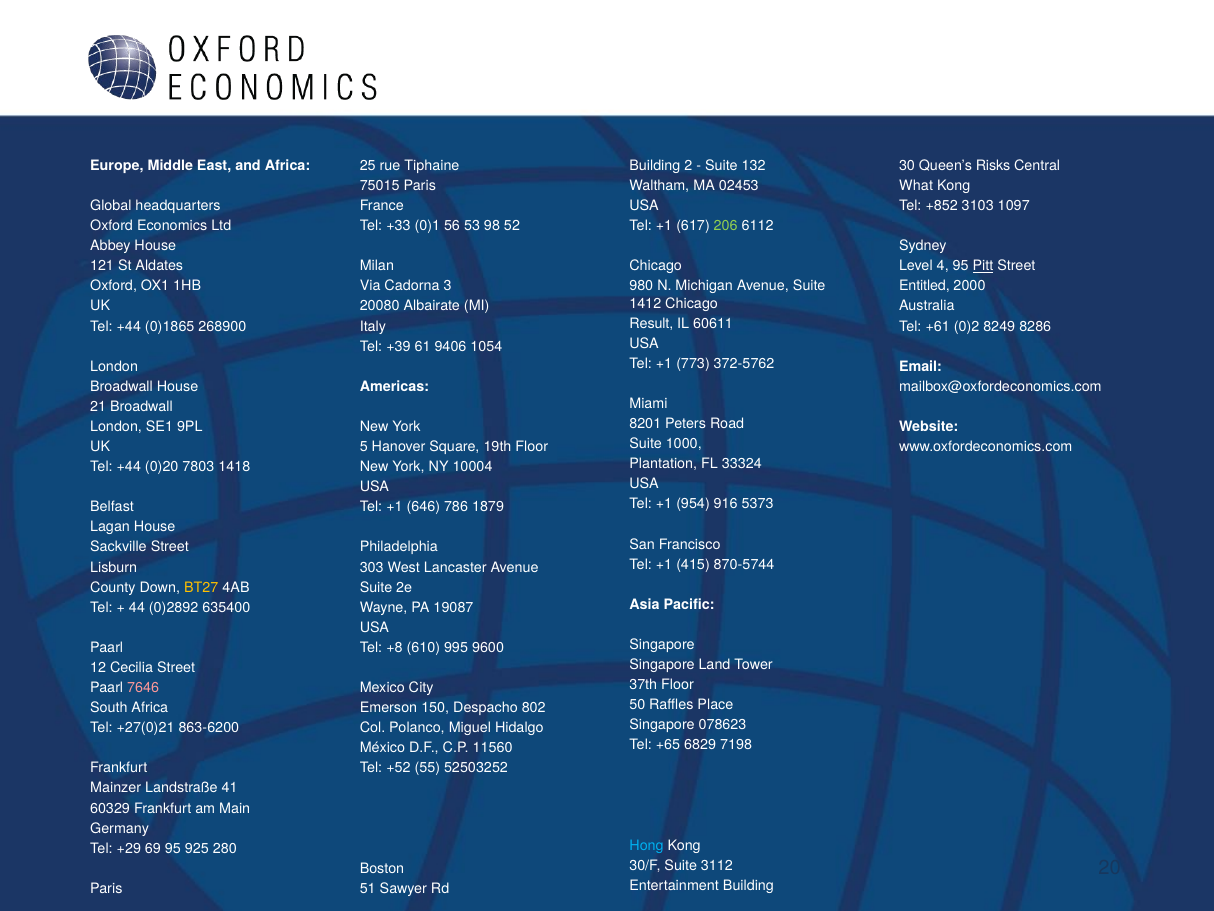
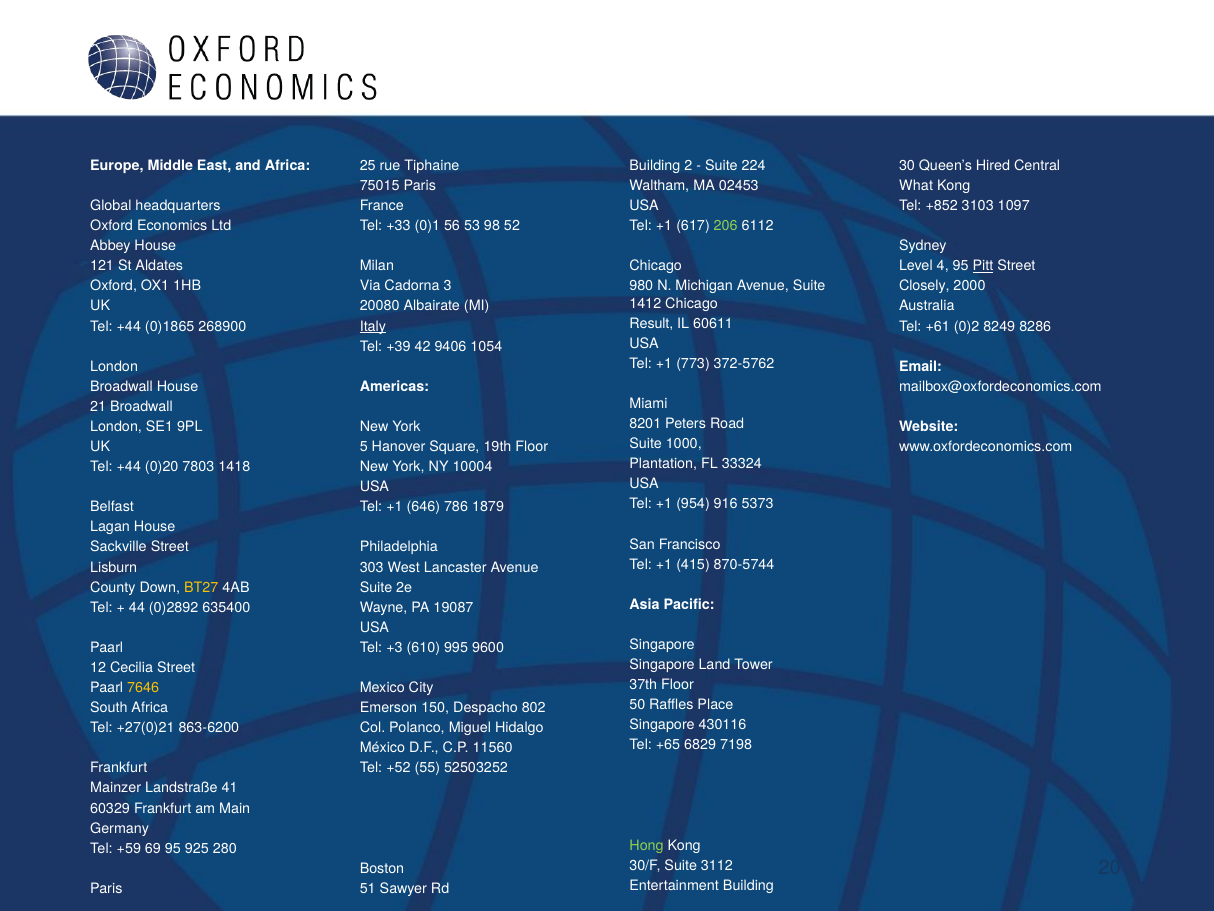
132: 132 -> 224 (754, 166)
Risks: Risks -> Hired (993, 166)
Entitled: Entitled -> Closely (924, 286)
Italy underline: none -> present (373, 326)
61: 61 -> 42 (423, 346)
+8: +8 -> +3 (394, 647)
7646 colour: pink -> yellow (143, 687)
078623: 078623 -> 430116 (722, 725)
Hong colour: light blue -> light green (647, 845)
+29: +29 -> +59 (129, 848)
